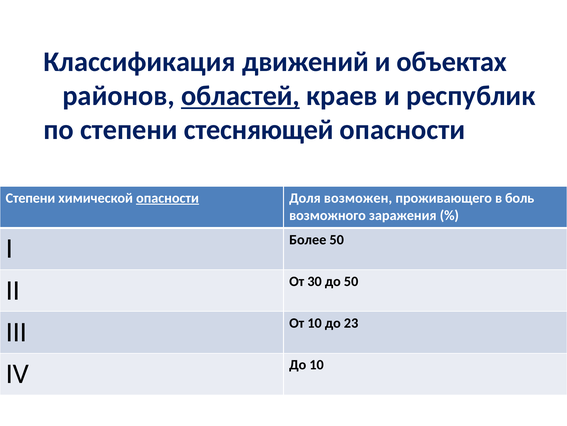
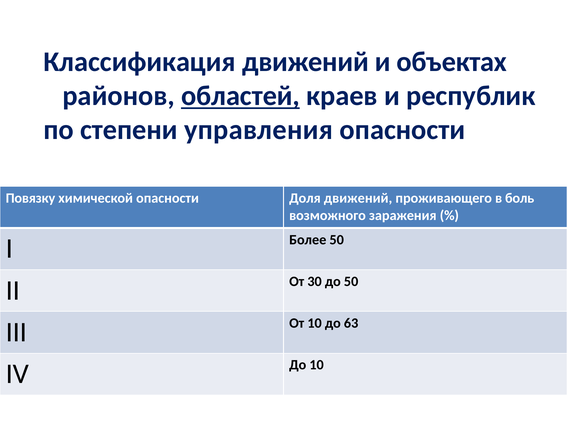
стесняющей: стесняющей -> управления (259, 130)
Степени: Степени -> Повязку (30, 198)
опасности underline: present -> none (168, 198)
Доля возможен: возможен -> движений (358, 198)
23: 23 -> 63 (351, 323)
